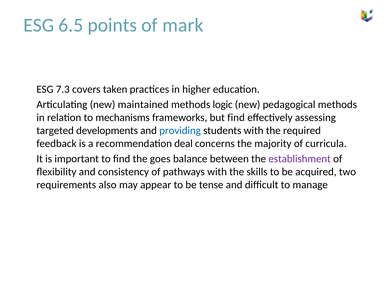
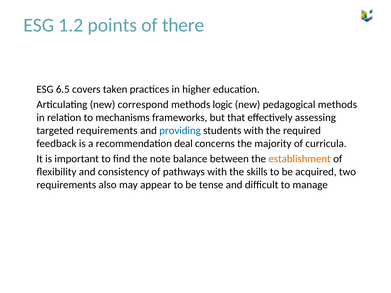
6.5: 6.5 -> 1.2 (71, 25)
mark: mark -> there (183, 25)
7.3: 7.3 -> 6.5 (63, 89)
maintained: maintained -> correspond (143, 105)
but find: find -> that (236, 118)
targeted developments: developments -> requirements (107, 131)
goes: goes -> note (160, 159)
establishment colour: purple -> orange (300, 159)
